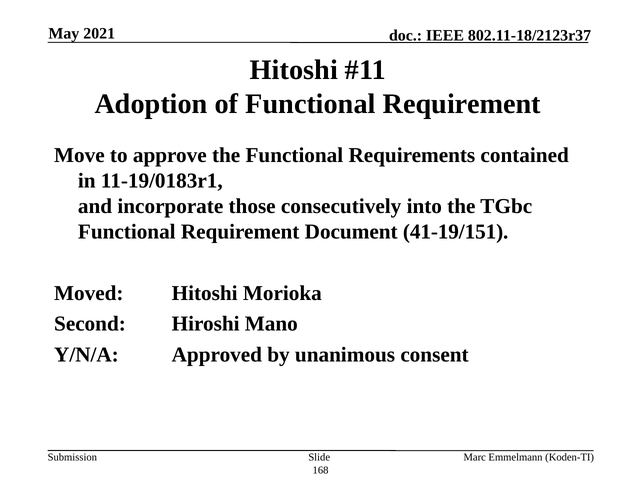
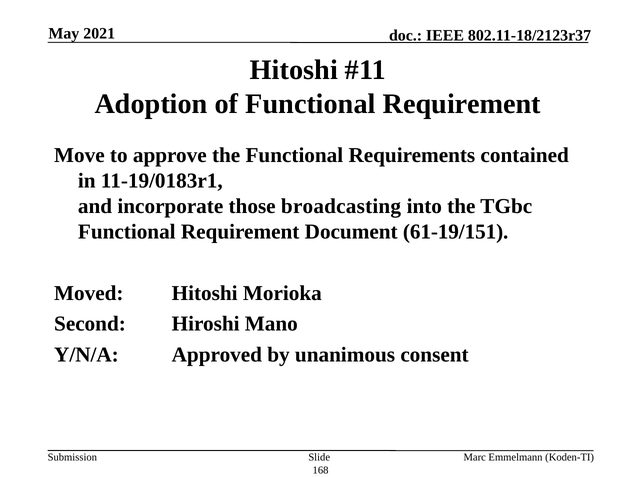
consecutively: consecutively -> broadcasting (341, 206)
41-19/151: 41-19/151 -> 61-19/151 (456, 232)
